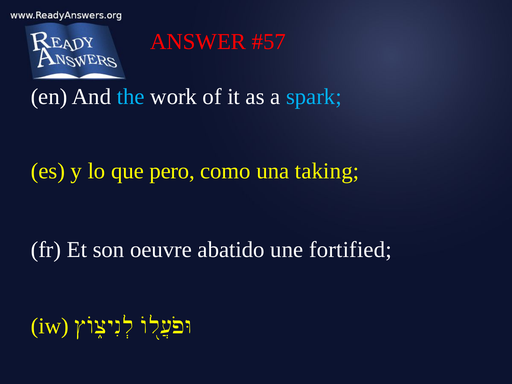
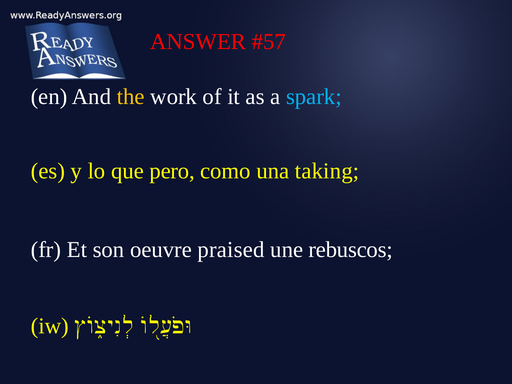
the colour: light blue -> yellow (131, 97)
abatido: abatido -> praised (231, 250)
fortified: fortified -> rebuscos (351, 250)
